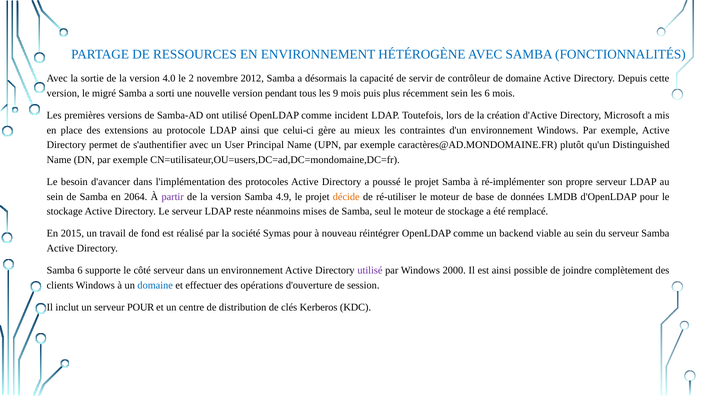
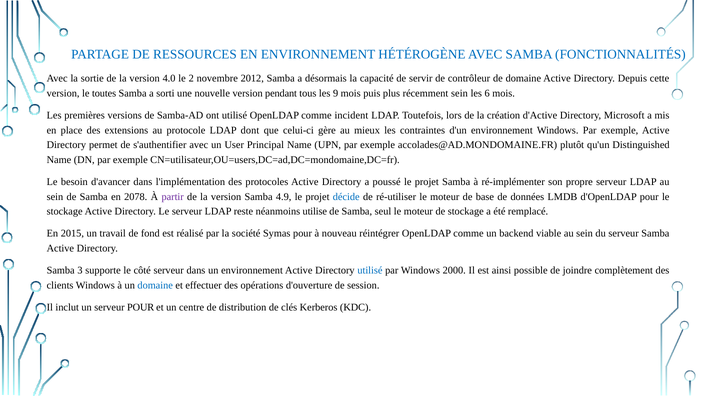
migré: migré -> toutes (104, 93)
LDAP ainsi: ainsi -> dont (250, 130)
caractères@AD.MONDOMAINE.FR: caractères@AD.MONDOMAINE.FR -> accolades@AD.MONDOMAINE.FR (478, 145)
2064: 2064 -> 2078 (136, 197)
décide colour: orange -> blue (346, 197)
mises: mises -> utilise (315, 211)
Samba 6: 6 -> 3 (80, 271)
utilisé colour: purple -> blue (370, 271)
